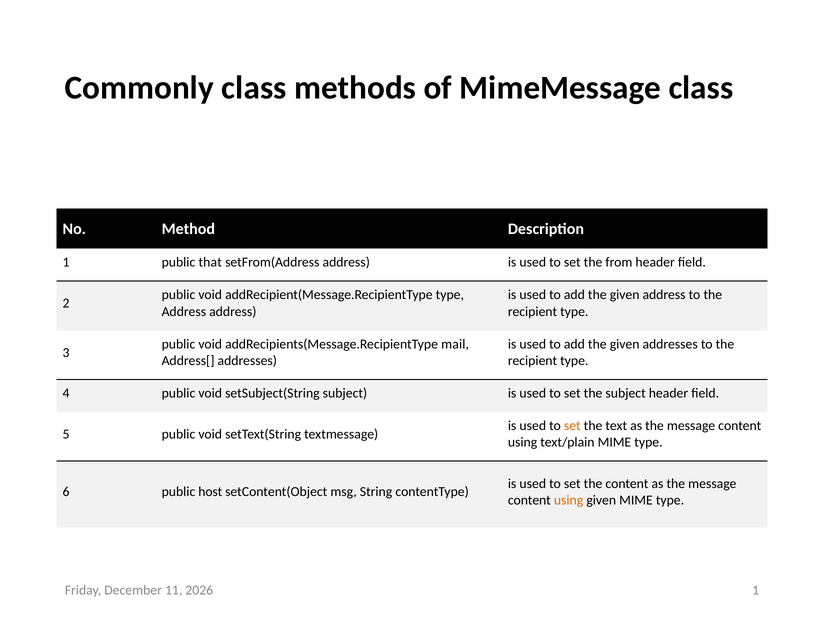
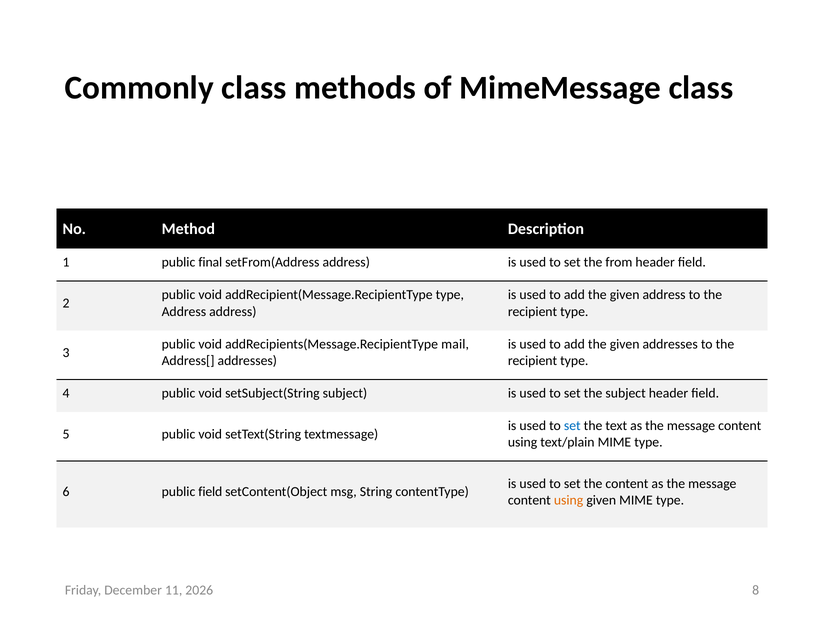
that: that -> final (210, 262)
set colour: orange -> blue (572, 426)
public host: host -> field (210, 492)
1: 1 -> 8 (756, 590)
